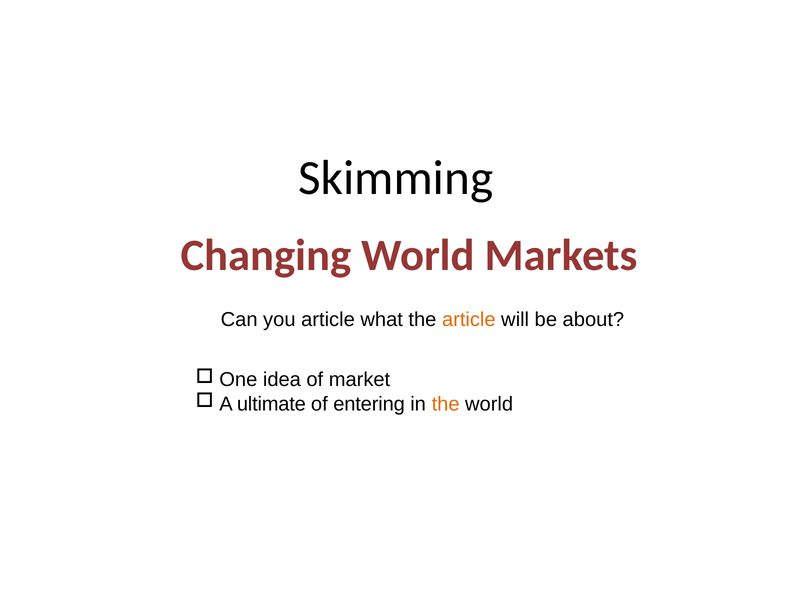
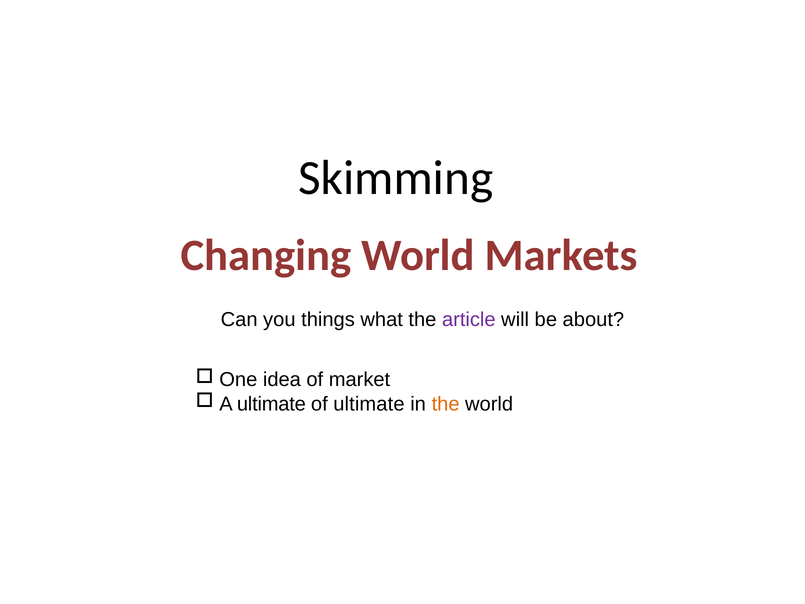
you article: article -> things (328, 319)
article colour: orange -> purple (469, 319)
of entering: entering -> ultimate (369, 404)
